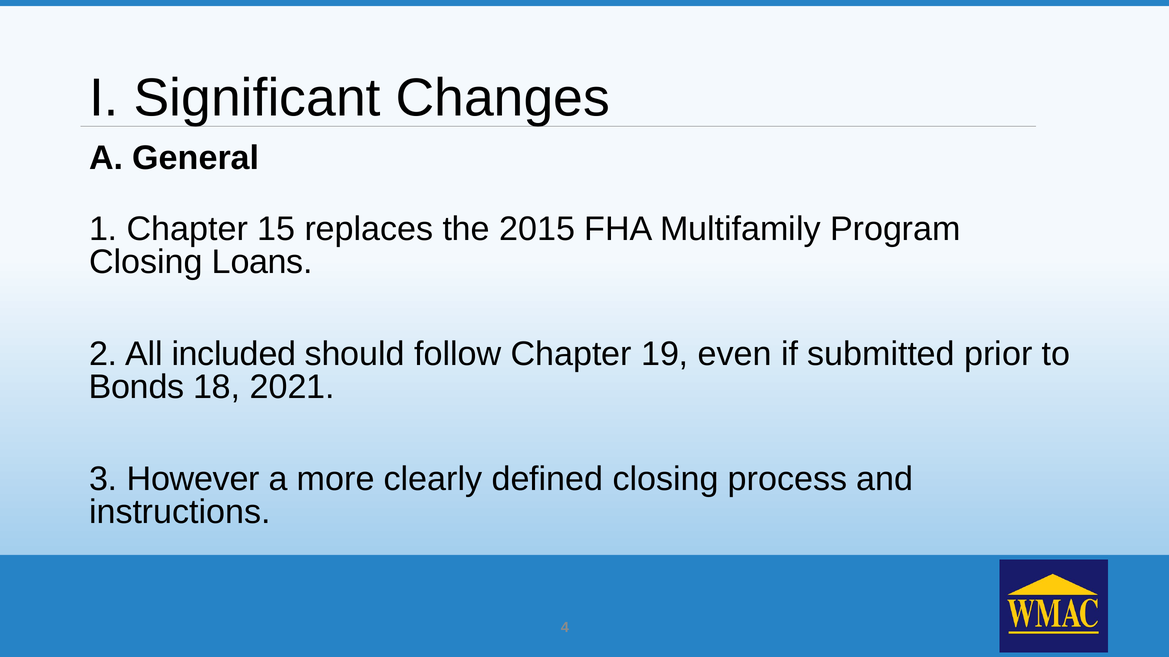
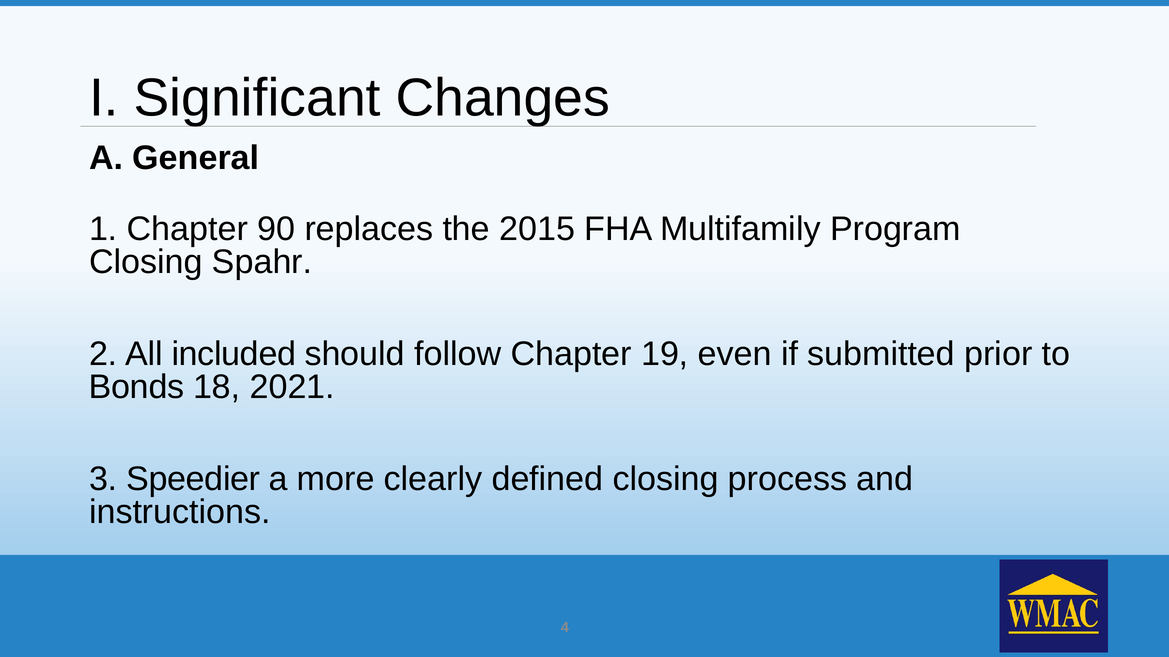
15: 15 -> 90 (276, 229)
Loans: Loans -> Spahr (262, 262)
However: However -> Speedier (193, 479)
